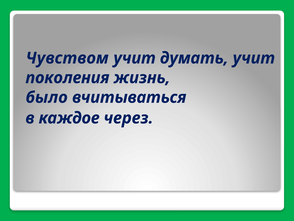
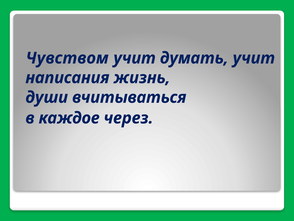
поколения: поколения -> написания (67, 78)
было: было -> души (47, 97)
